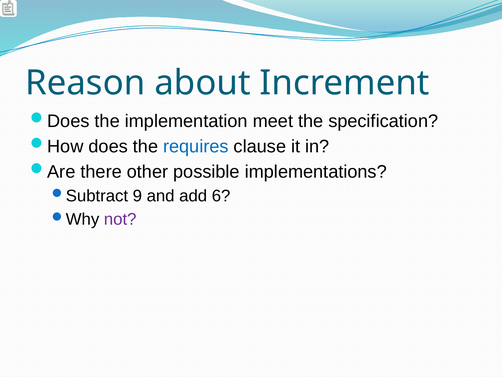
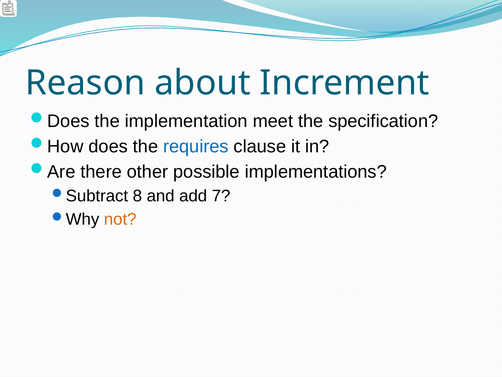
9: 9 -> 8 (137, 196)
6: 6 -> 7 (221, 196)
not colour: purple -> orange (120, 219)
